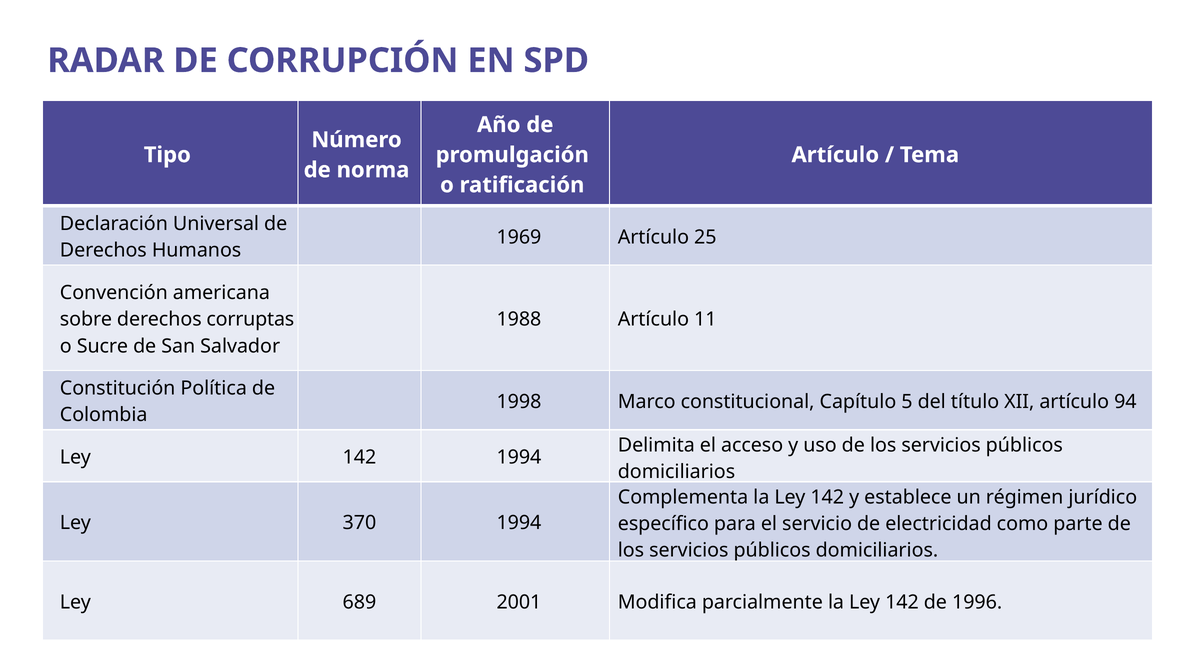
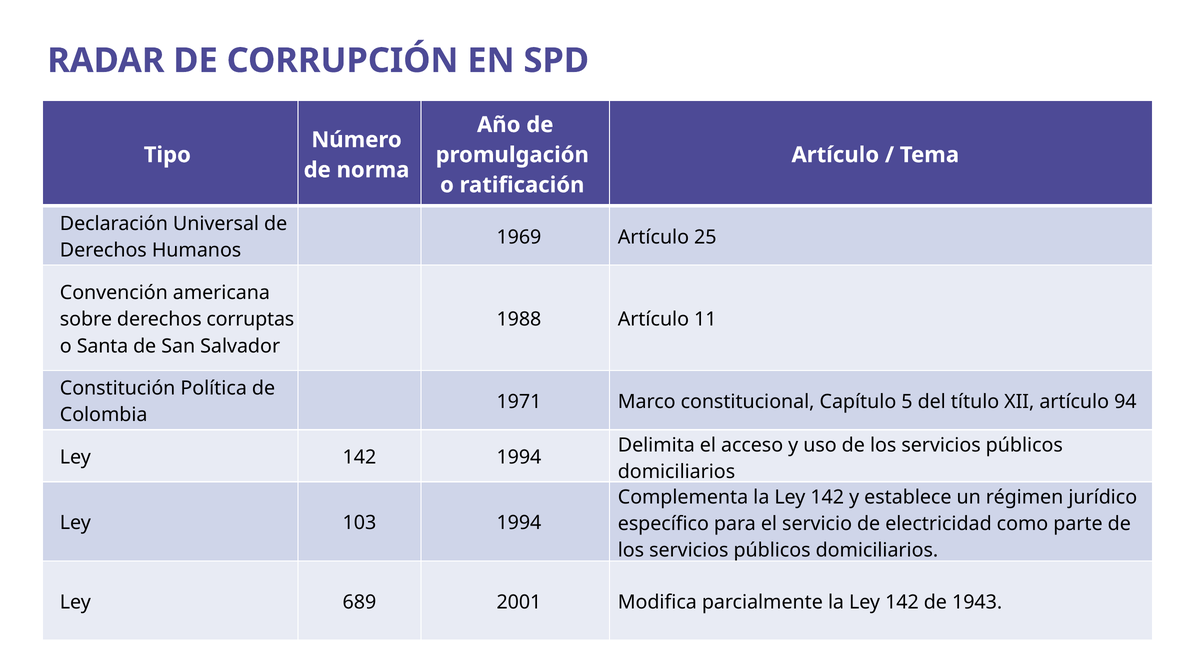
Sucre: Sucre -> Santa (102, 346)
1998: 1998 -> 1971 (519, 402)
370: 370 -> 103 (359, 523)
1996: 1996 -> 1943 (977, 602)
